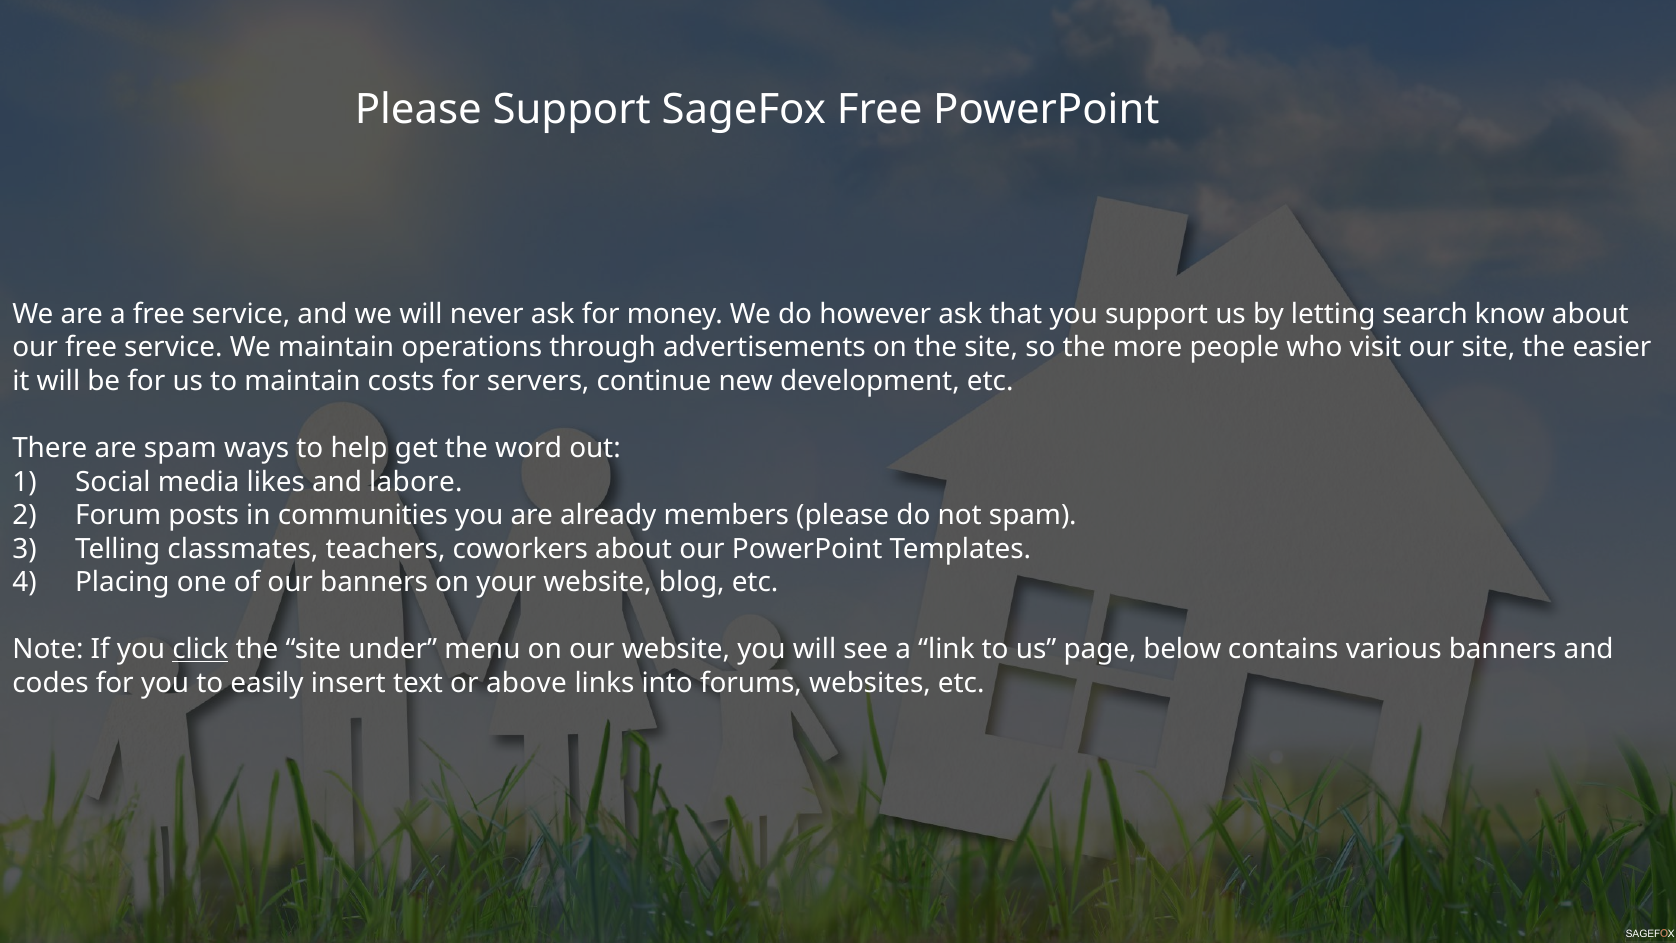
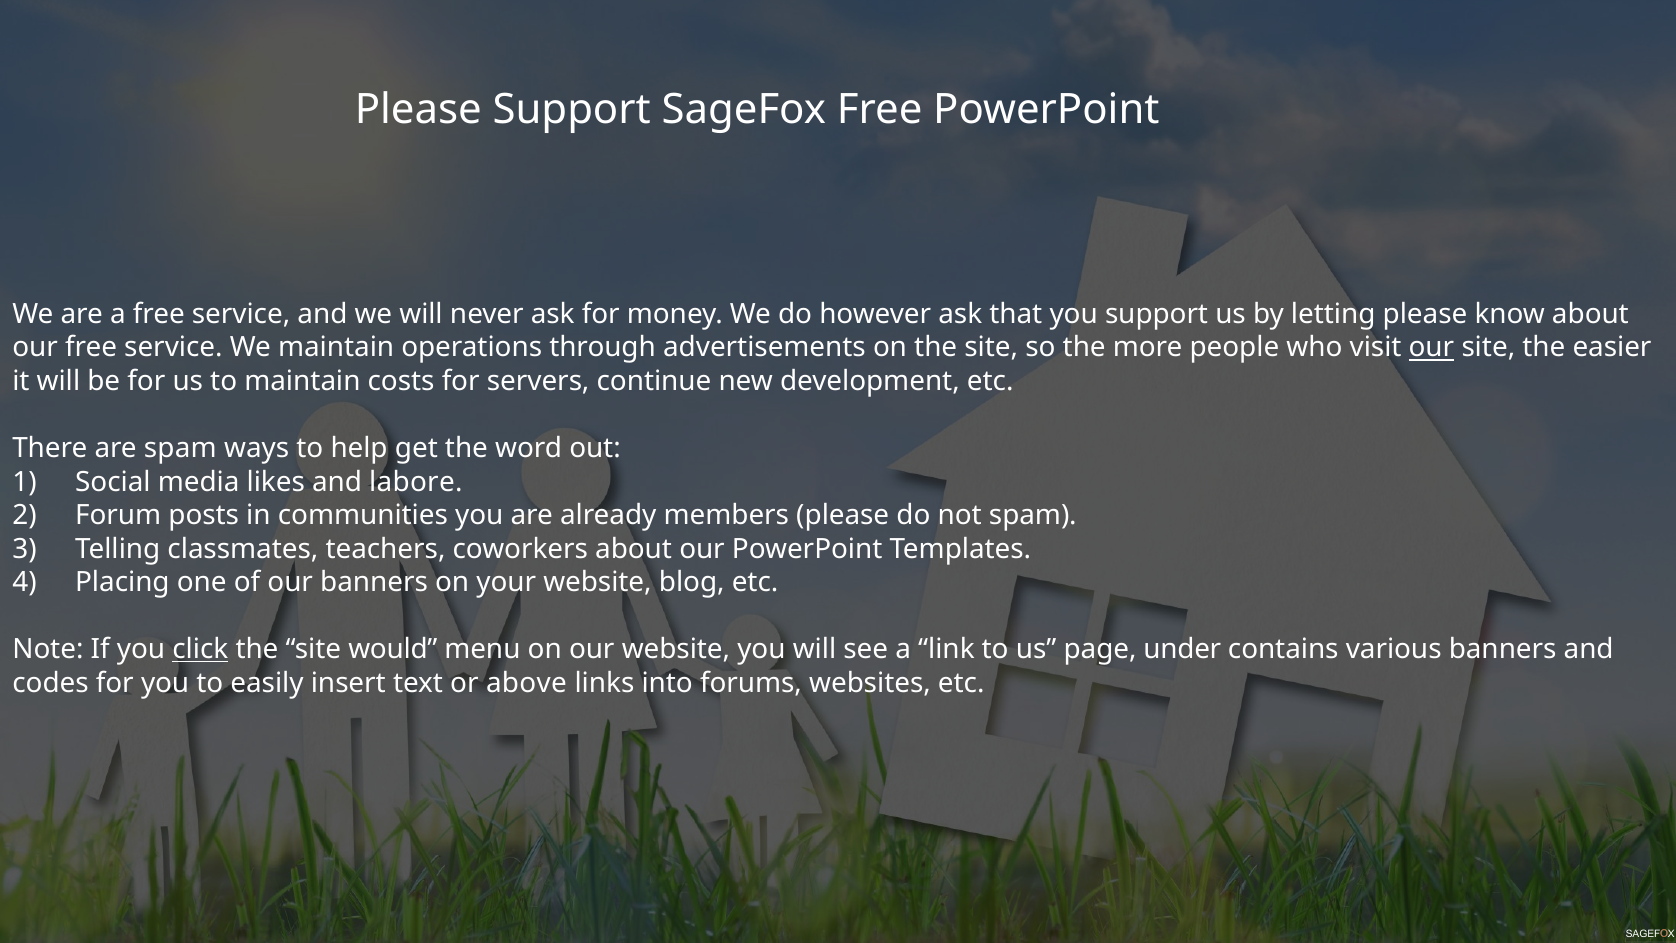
letting search: search -> please (1425, 314)
our underline: none -> present (1431, 348)
under: under -> would (393, 649)
below: below -> under (1182, 649)
